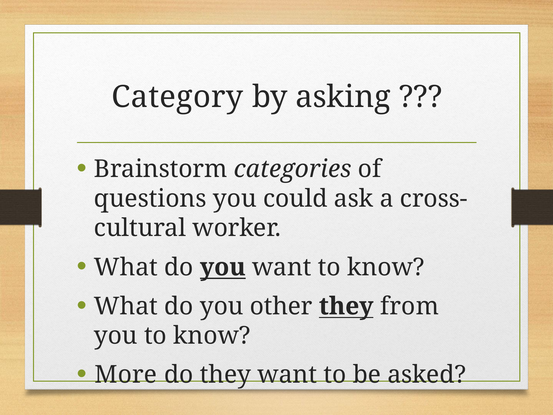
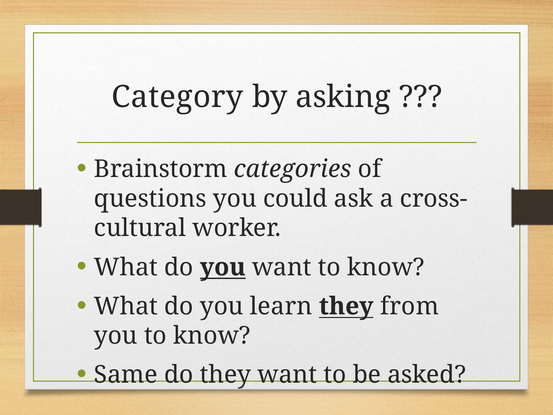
other: other -> learn (281, 306)
More: More -> Same (126, 375)
